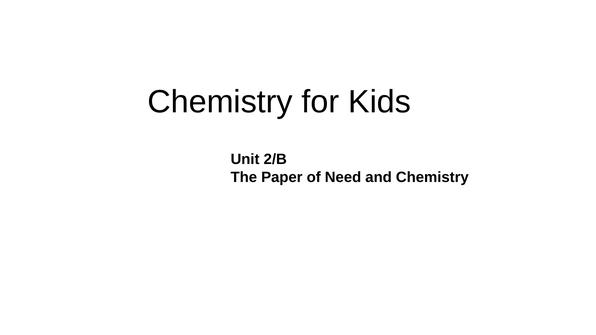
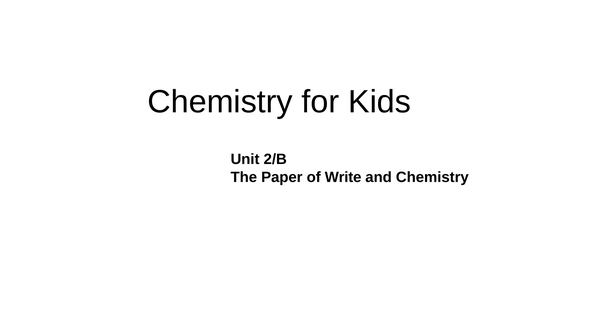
Need: Need -> Write (343, 177)
